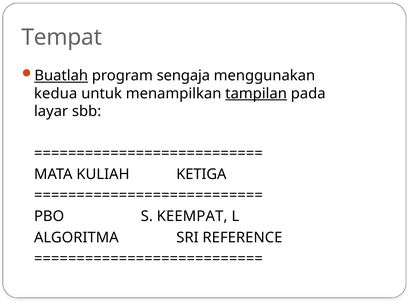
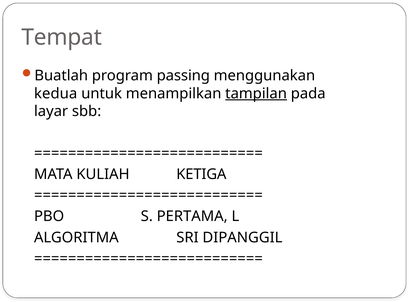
Buatlah underline: present -> none (61, 76)
sengaja: sengaja -> passing (183, 76)
KEEMPAT: KEEMPAT -> PERTAMA (192, 217)
REFERENCE: REFERENCE -> DIPANGGIL (242, 238)
